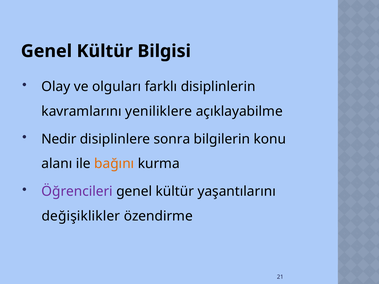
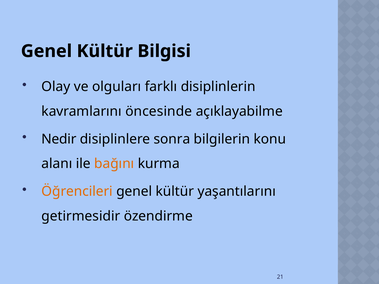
yeniliklere: yeniliklere -> öncesinde (159, 111)
Öğrencileri colour: purple -> orange (77, 192)
değişiklikler: değişiklikler -> getirmesidir (81, 216)
